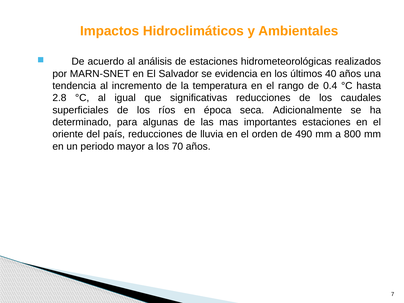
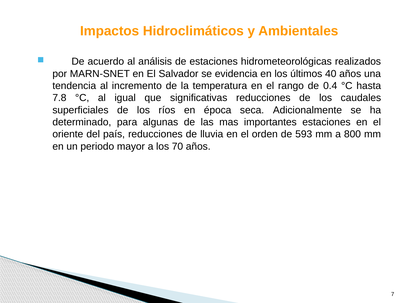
2.8: 2.8 -> 7.8 (59, 98)
490: 490 -> 593 (304, 134)
